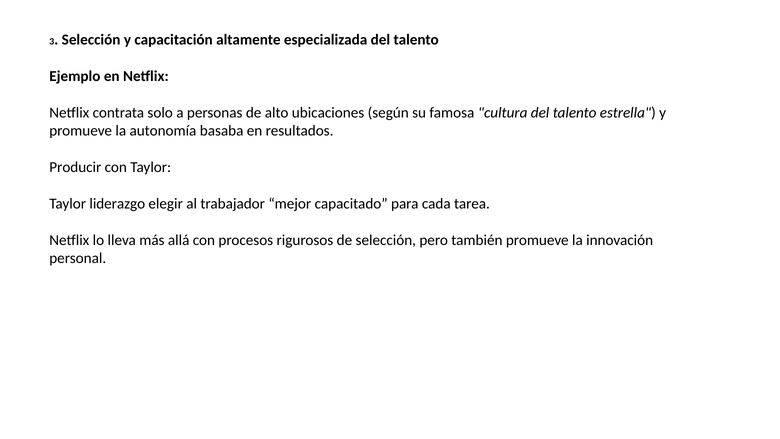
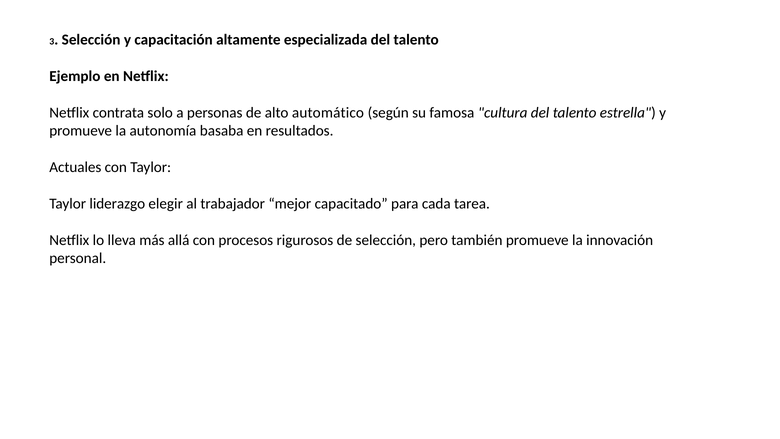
ubicaciones: ubicaciones -> automático (328, 113)
Producir: Producir -> Actuales (75, 167)
